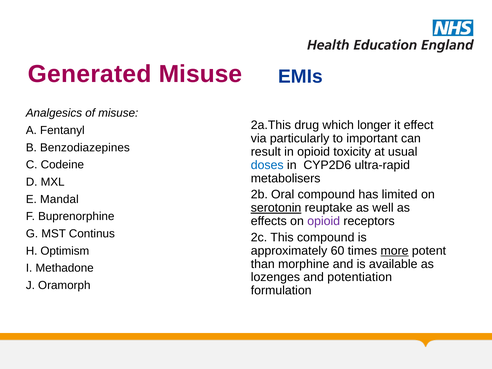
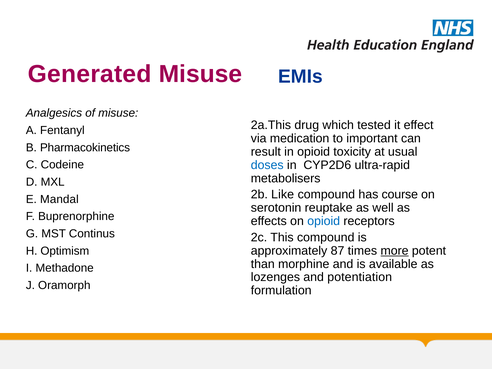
longer: longer -> tested (374, 125)
particularly: particularly -> medication (300, 138)
Benzodiazepines: Benzodiazepines -> Pharmacokinetics (85, 148)
Oral: Oral -> Like (283, 195)
limited: limited -> course (400, 195)
serotonin underline: present -> none (276, 208)
opioid colour: purple -> blue (324, 221)
60: 60 -> 87 (338, 251)
